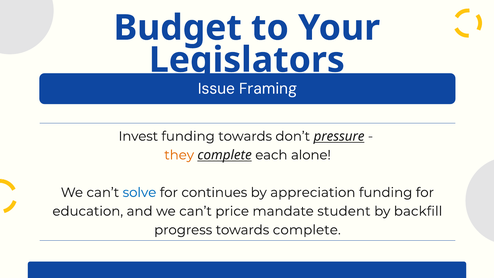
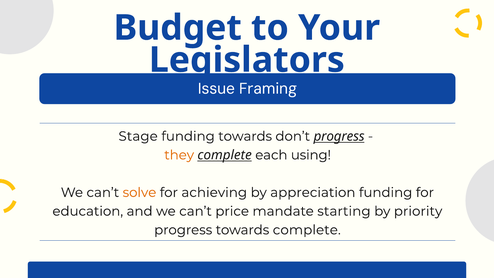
Invest: Invest -> Stage (138, 136)
don’t pressure: pressure -> progress (339, 136)
alone: alone -> using (311, 155)
solve colour: blue -> orange (139, 192)
continues: continues -> achieving (214, 192)
student: student -> starting (344, 211)
backfill: backfill -> priority (418, 211)
